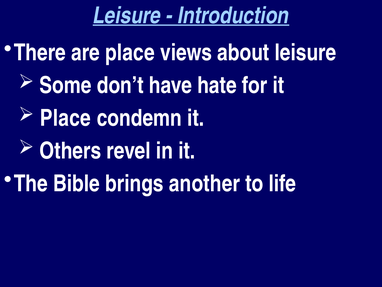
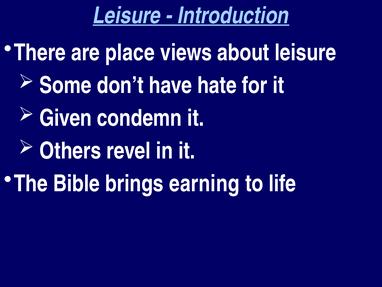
Place: Place -> Given (66, 118)
another: another -> earning (204, 183)
